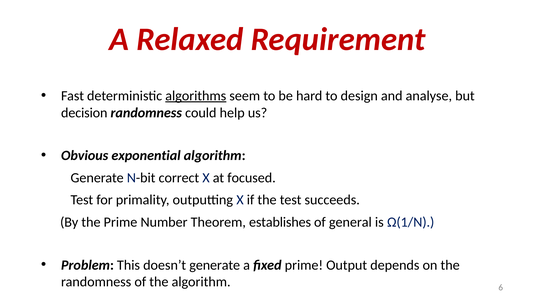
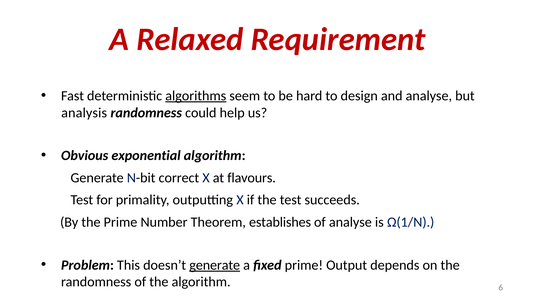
decision: decision -> analysis (84, 113)
focused: focused -> flavours (252, 178)
of general: general -> analyse (350, 222)
generate underline: none -> present (215, 265)
